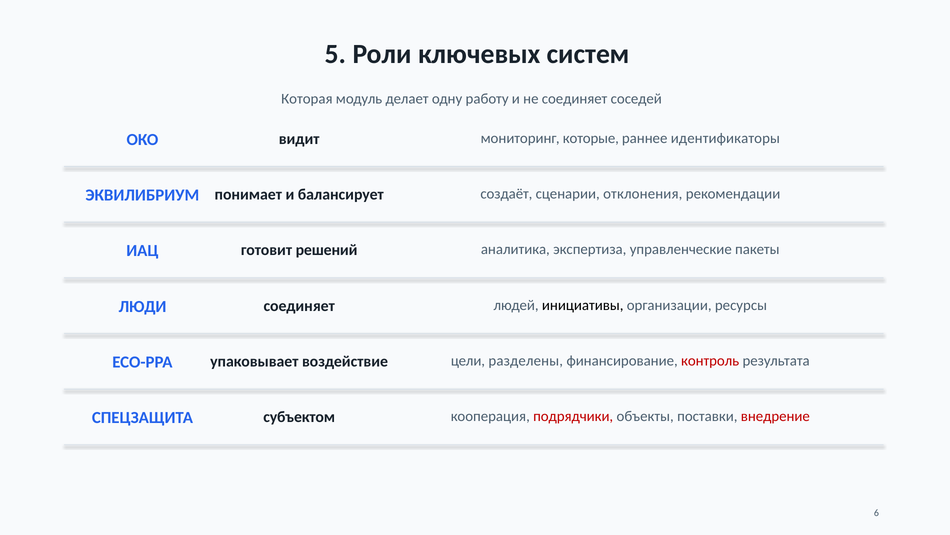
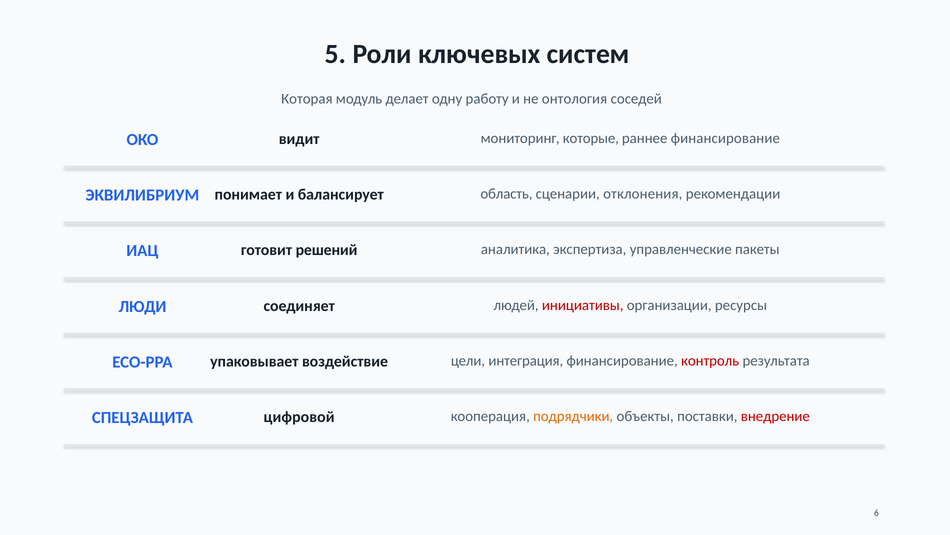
не соединяет: соединяет -> онтология (575, 99)
раннее идентификаторы: идентификаторы -> финансирование (725, 138)
создаёт: создаёт -> область (506, 194)
инициативы colour: black -> red (583, 305)
разделены: разделены -> интеграция (526, 360)
субъектом: субъектом -> цифровой (299, 417)
подрядчики colour: red -> orange (573, 416)
